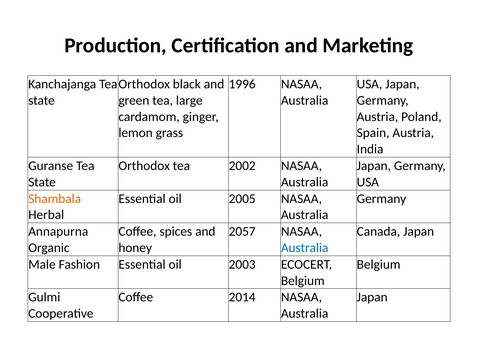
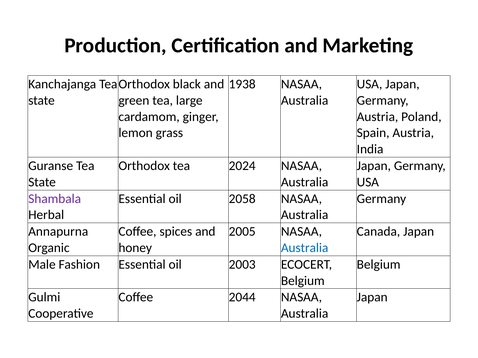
1996: 1996 -> 1938 (242, 84)
2002: 2002 -> 2024 (242, 166)
Shambala colour: orange -> purple (55, 199)
2005: 2005 -> 2058 (242, 199)
2057: 2057 -> 2005 (242, 232)
2014: 2014 -> 2044 (242, 298)
